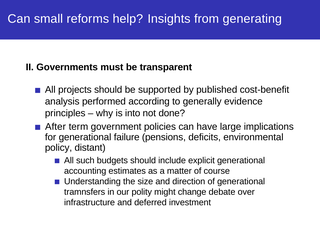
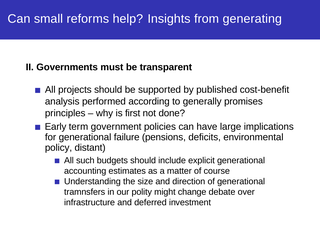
evidence: evidence -> promises (243, 101)
into: into -> first (133, 113)
After: After -> Early (56, 127)
